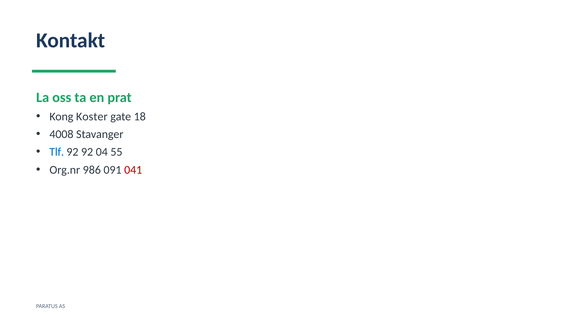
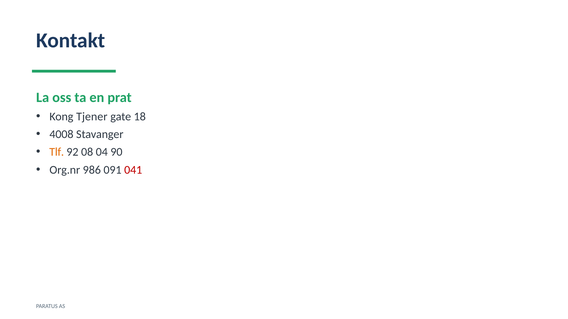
Koster: Koster -> Tjener (92, 117)
Tlf colour: blue -> orange (57, 152)
92 92: 92 -> 08 (87, 152)
55: 55 -> 90 (116, 152)
